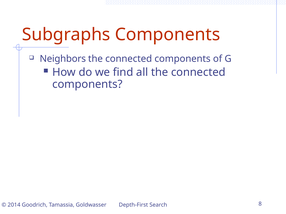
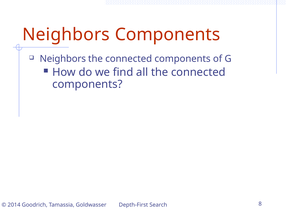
Subgraphs: Subgraphs -> Neighbors (66, 35)
